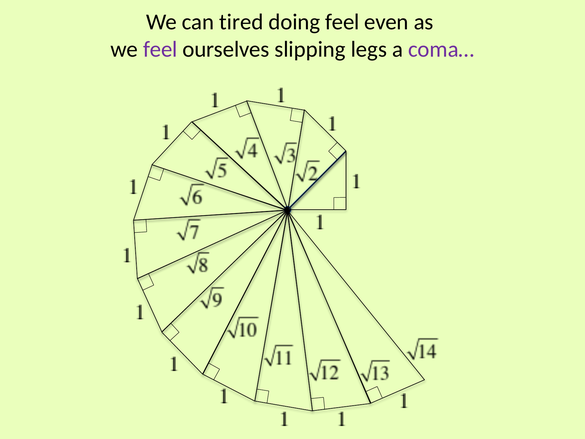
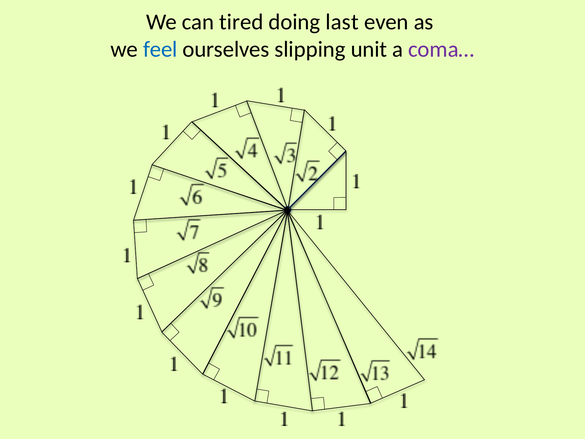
doing feel: feel -> last (342, 22)
feel colour: purple -> blue (160, 49)
legs: legs -> unit (369, 49)
